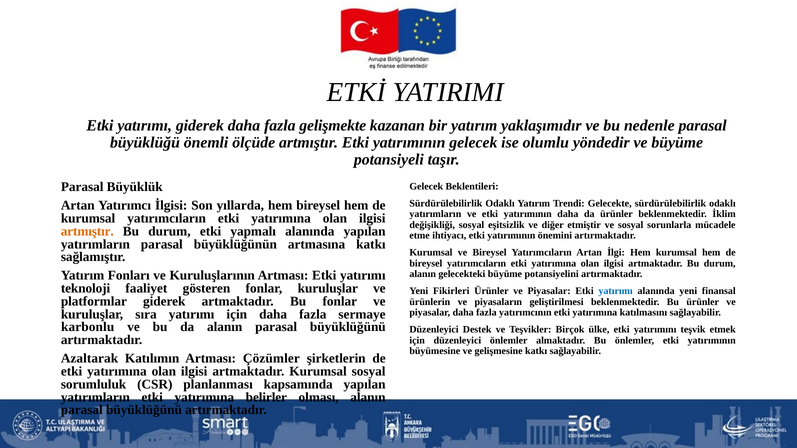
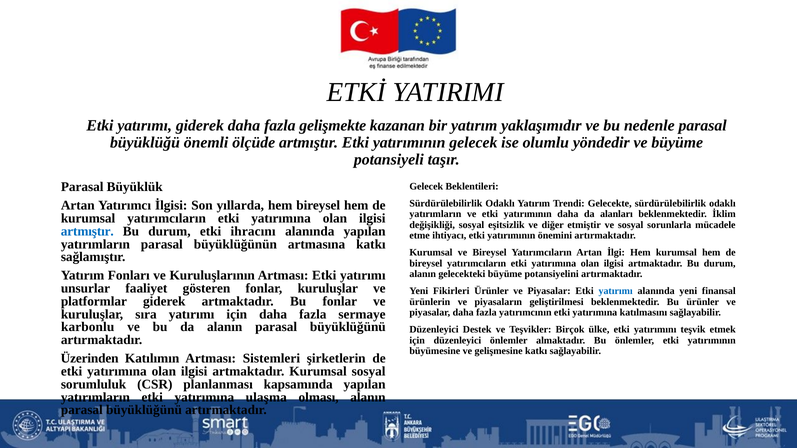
da ürünler: ürünler -> alanları (616, 214)
artmıştır colour: orange -> blue (87, 231)
yapmalı: yapmalı -> ihracını (253, 231)
teknoloji: teknoloji -> unsurlar (85, 289)
Azaltarak: Azaltarak -> Üzerinden (90, 359)
Çözümler: Çözümler -> Sistemleri (271, 359)
belirler: belirler -> ulaşma (266, 397)
